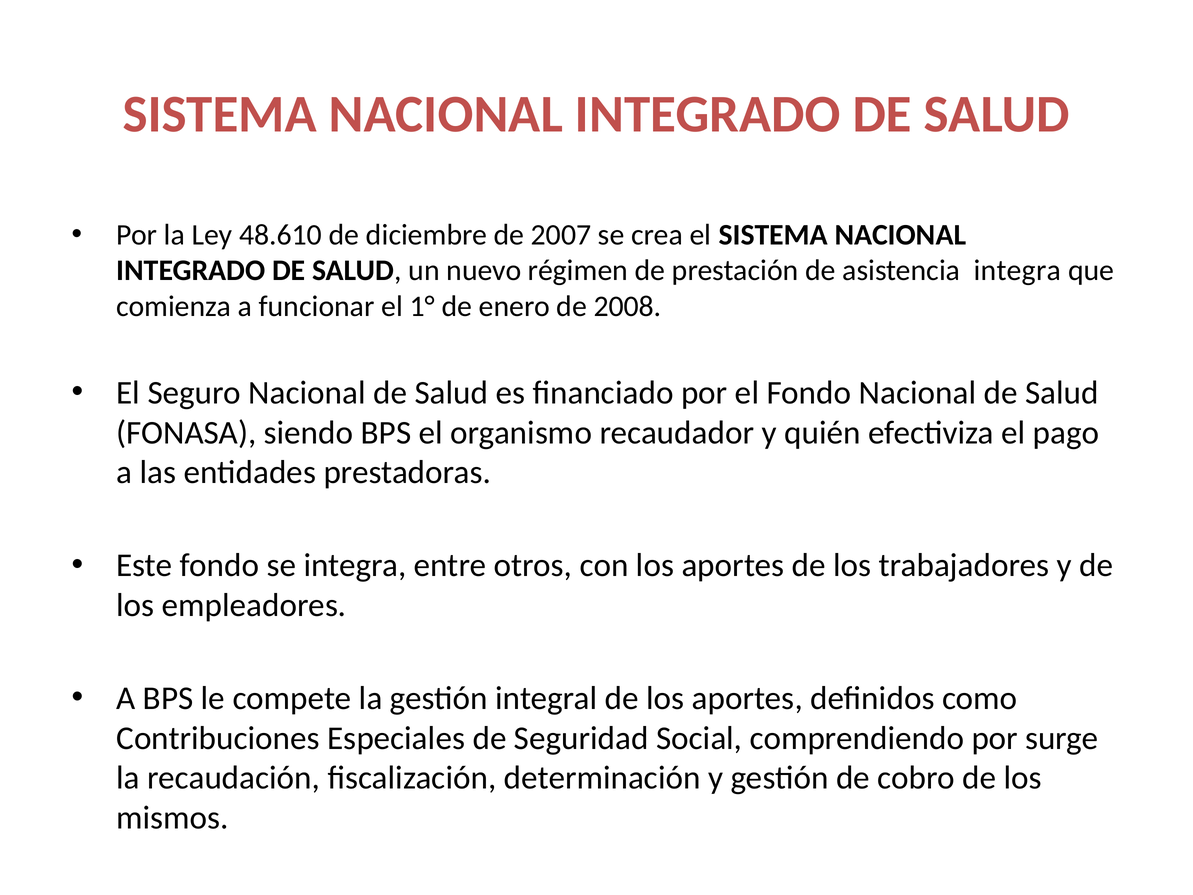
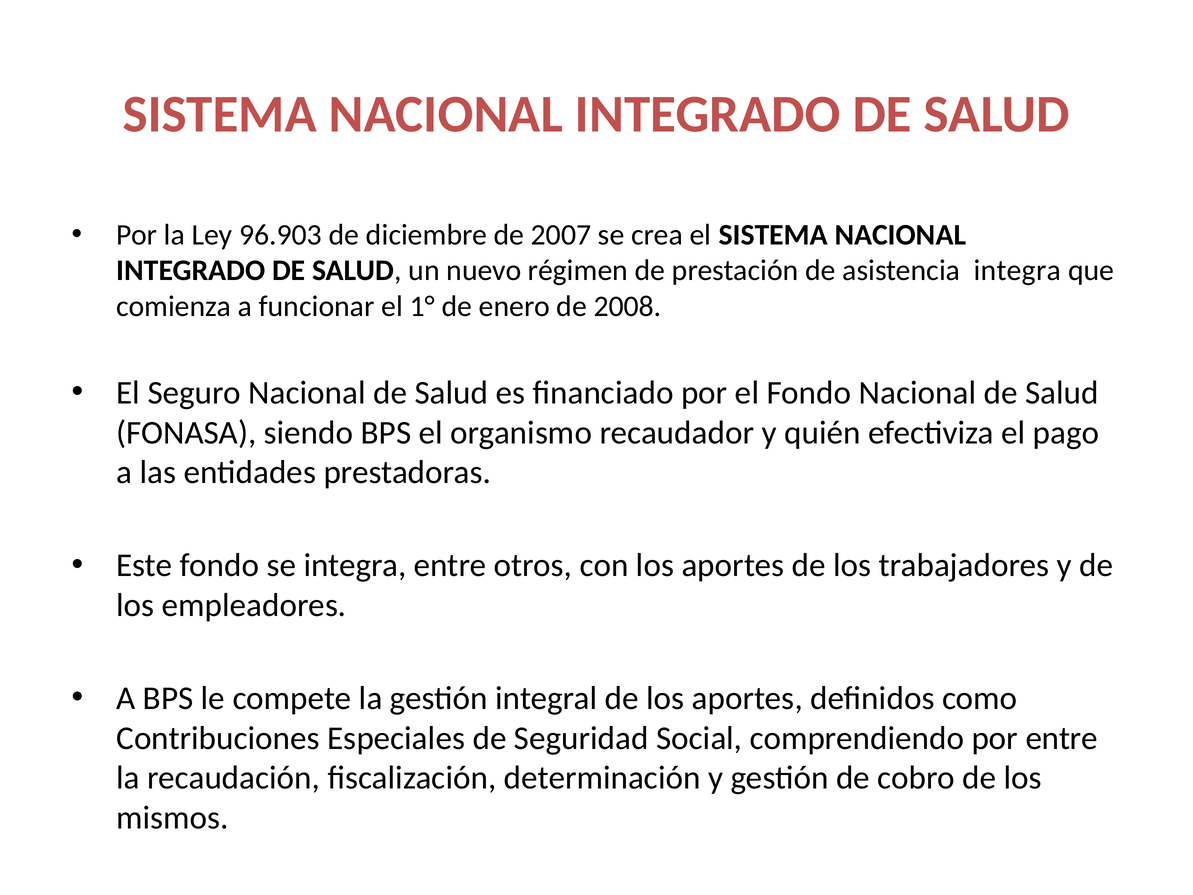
48.610: 48.610 -> 96.903 (281, 235)
por surge: surge -> entre (1062, 738)
